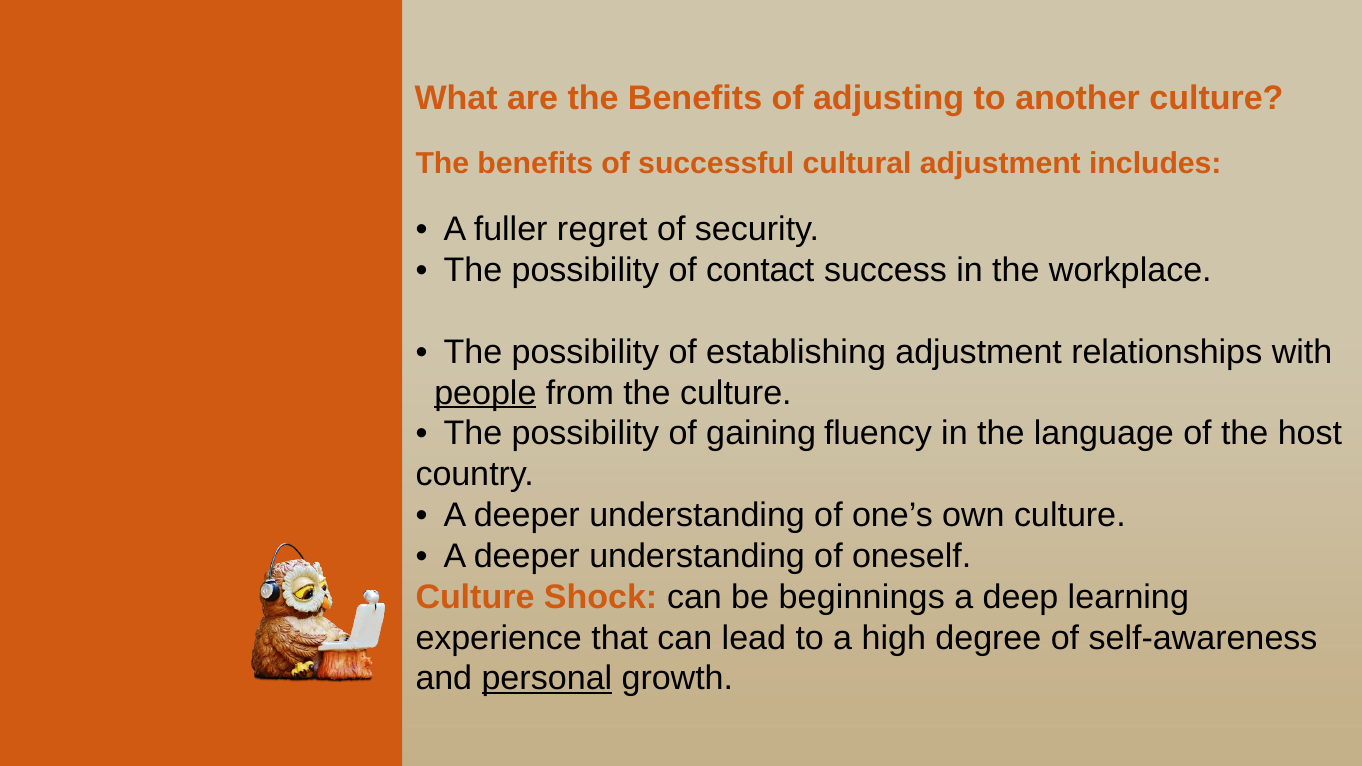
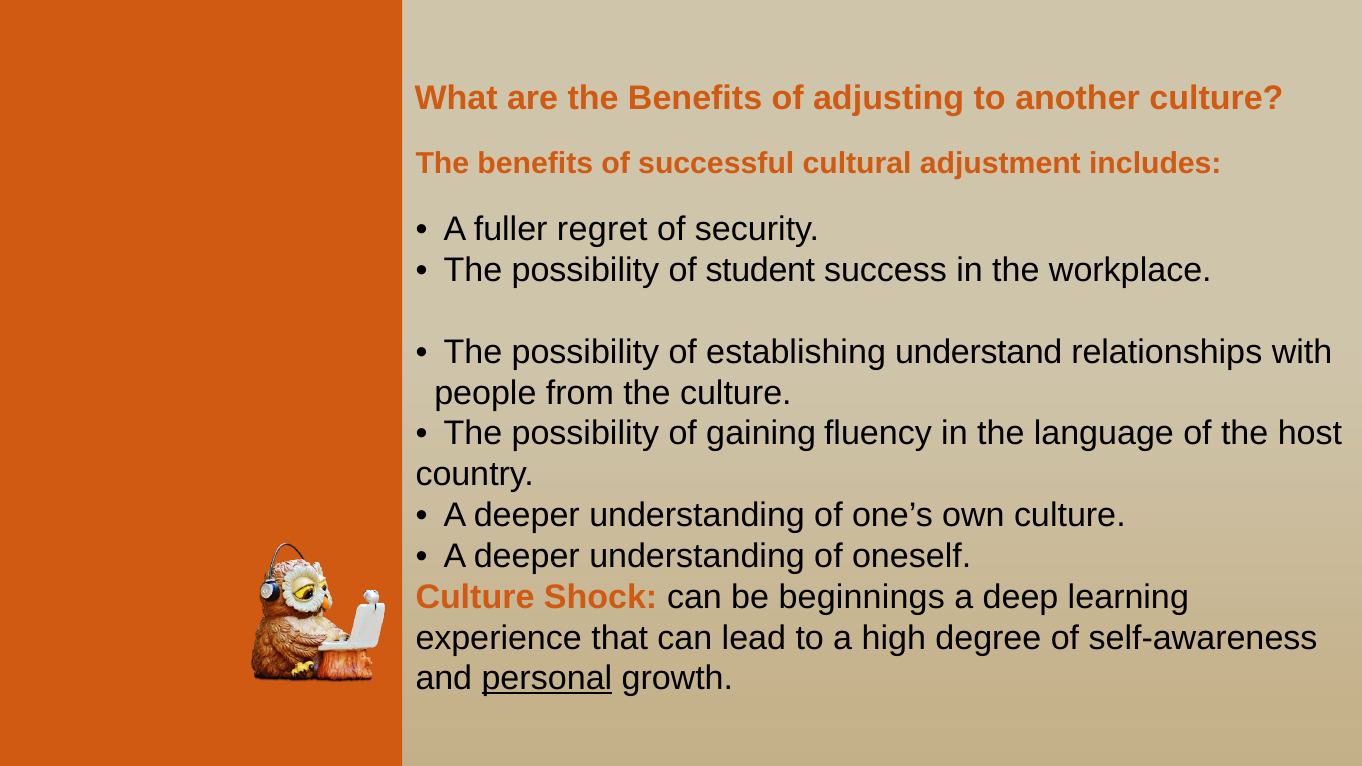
contact: contact -> student (760, 270)
establishing adjustment: adjustment -> understand (979, 352)
people underline: present -> none (485, 393)
